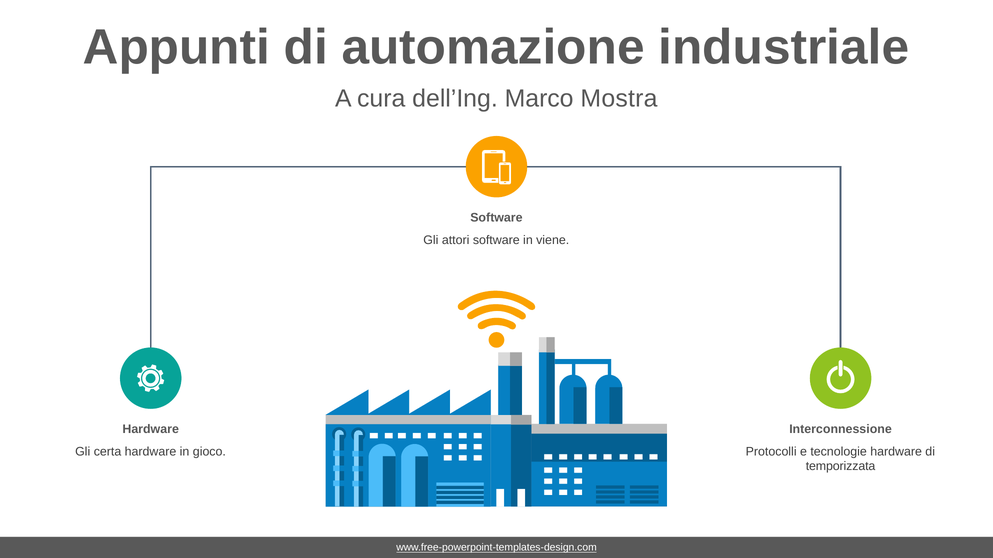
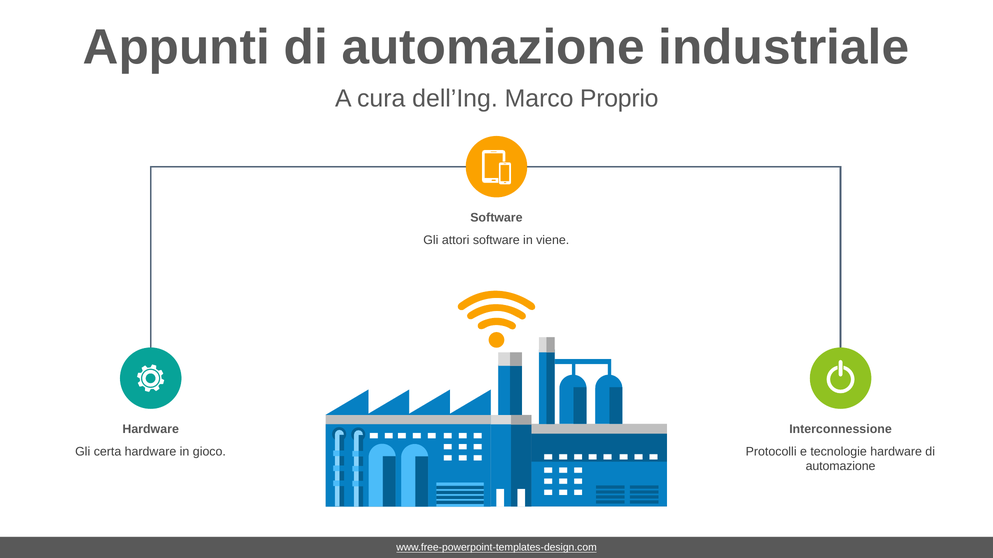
Mostra: Mostra -> Proprio (619, 99)
temporizzata: temporizzata -> automazione (841, 467)
